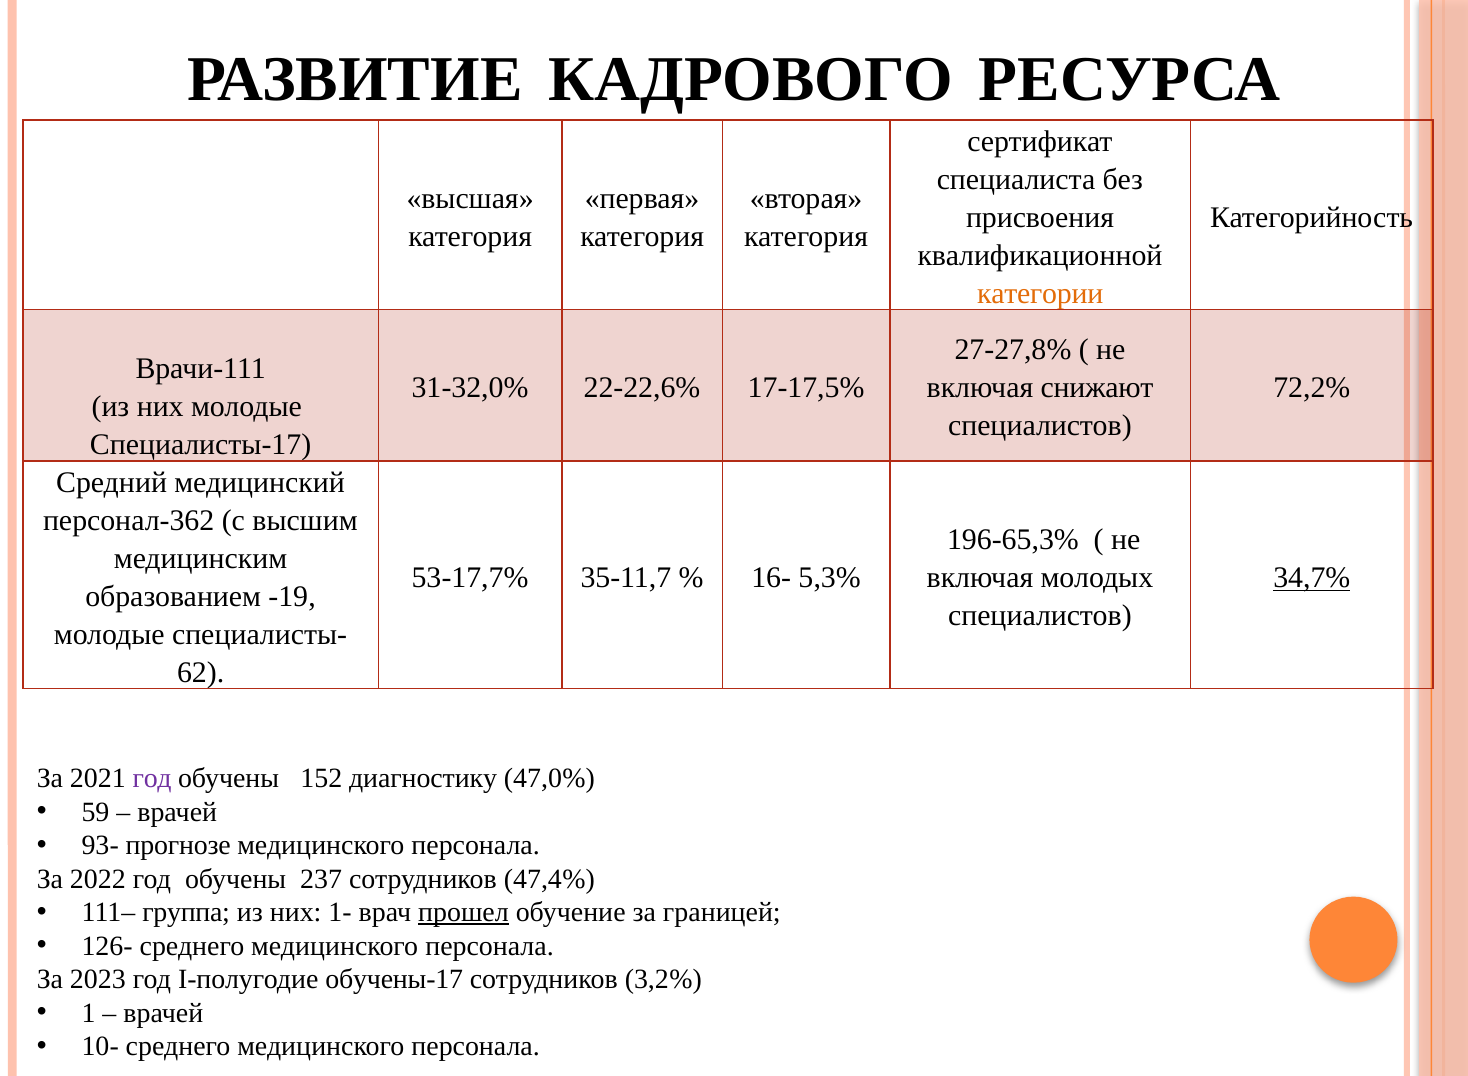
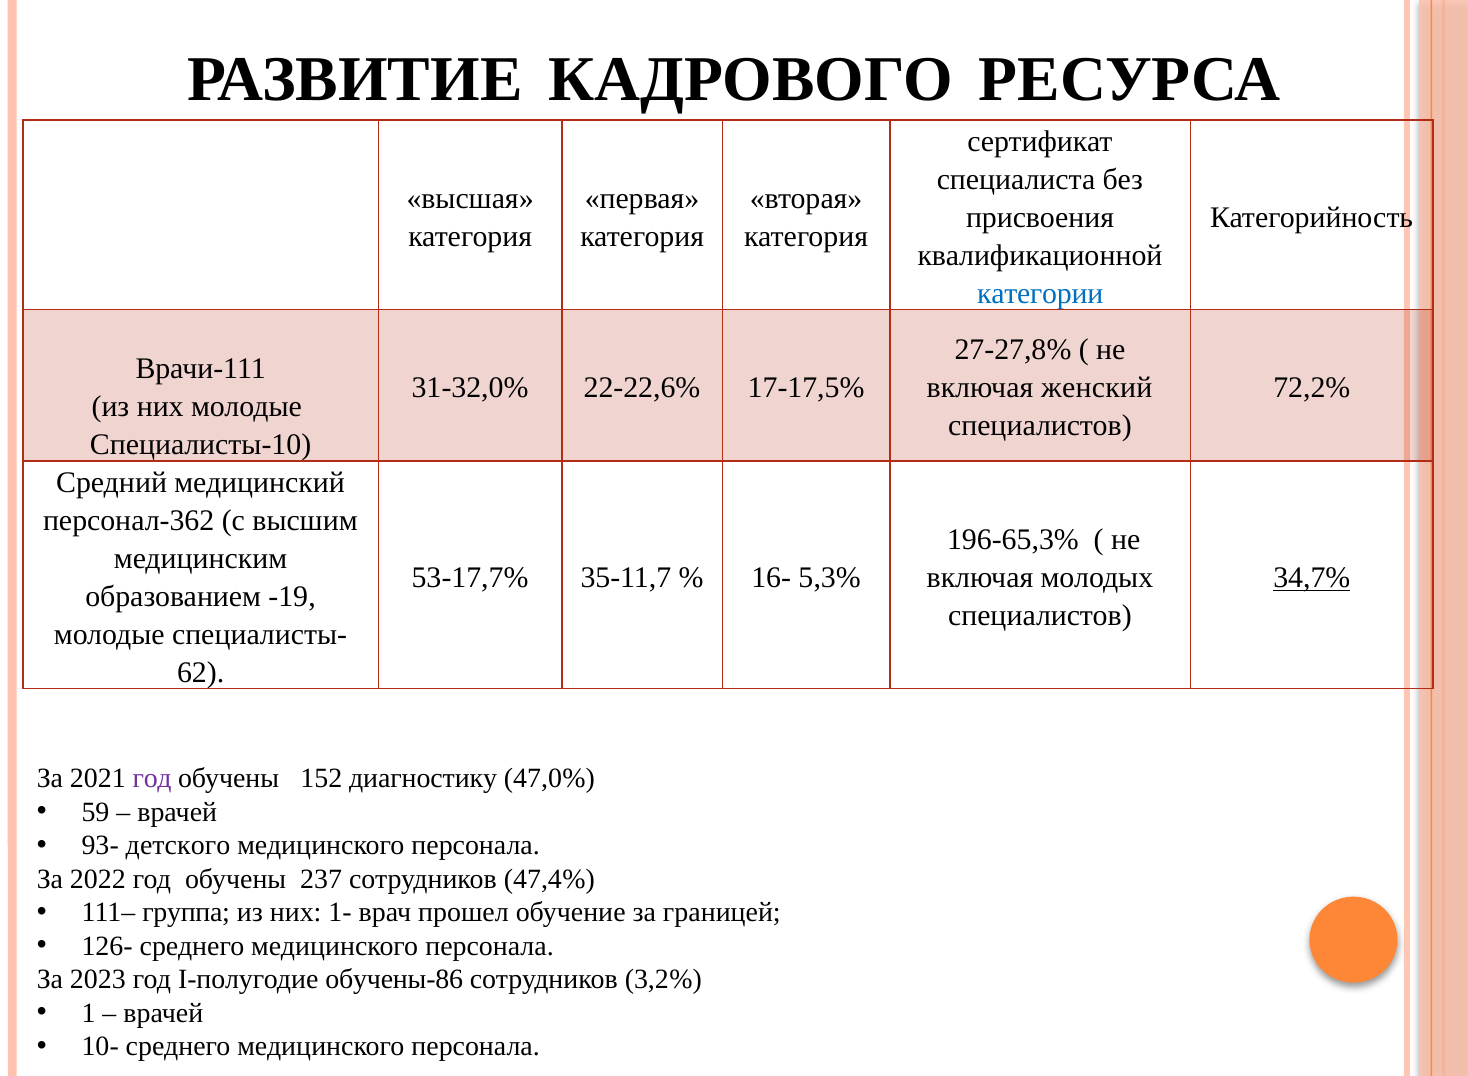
категории colour: orange -> blue (1040, 293)
снижают: снижают -> женский (1097, 388)
Специалисты-17: Специалисты-17 -> Специалисты-10 (201, 445)
прогнозе: прогнозе -> детского (178, 845)
прошел underline: present -> none (463, 912)
обучены-17: обучены-17 -> обучены-86 (394, 979)
